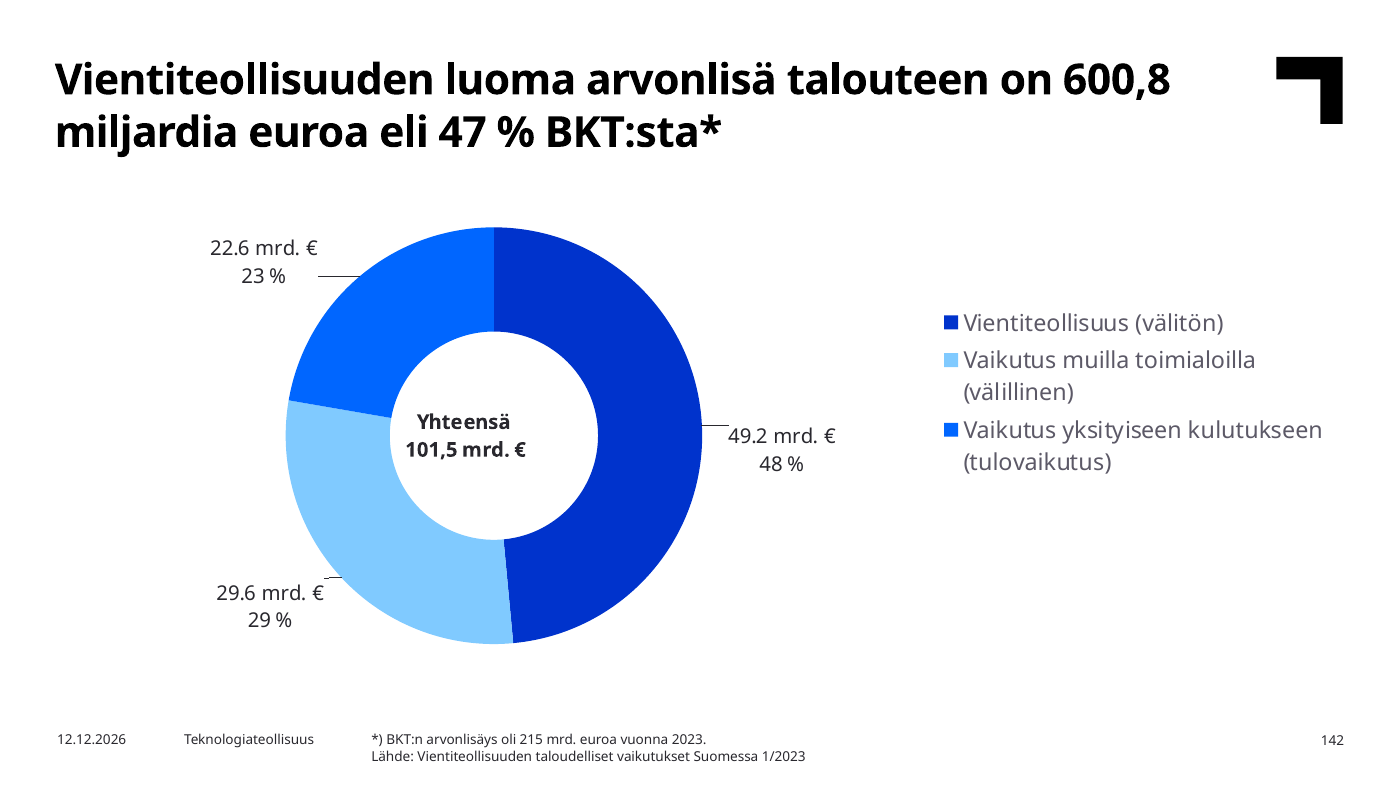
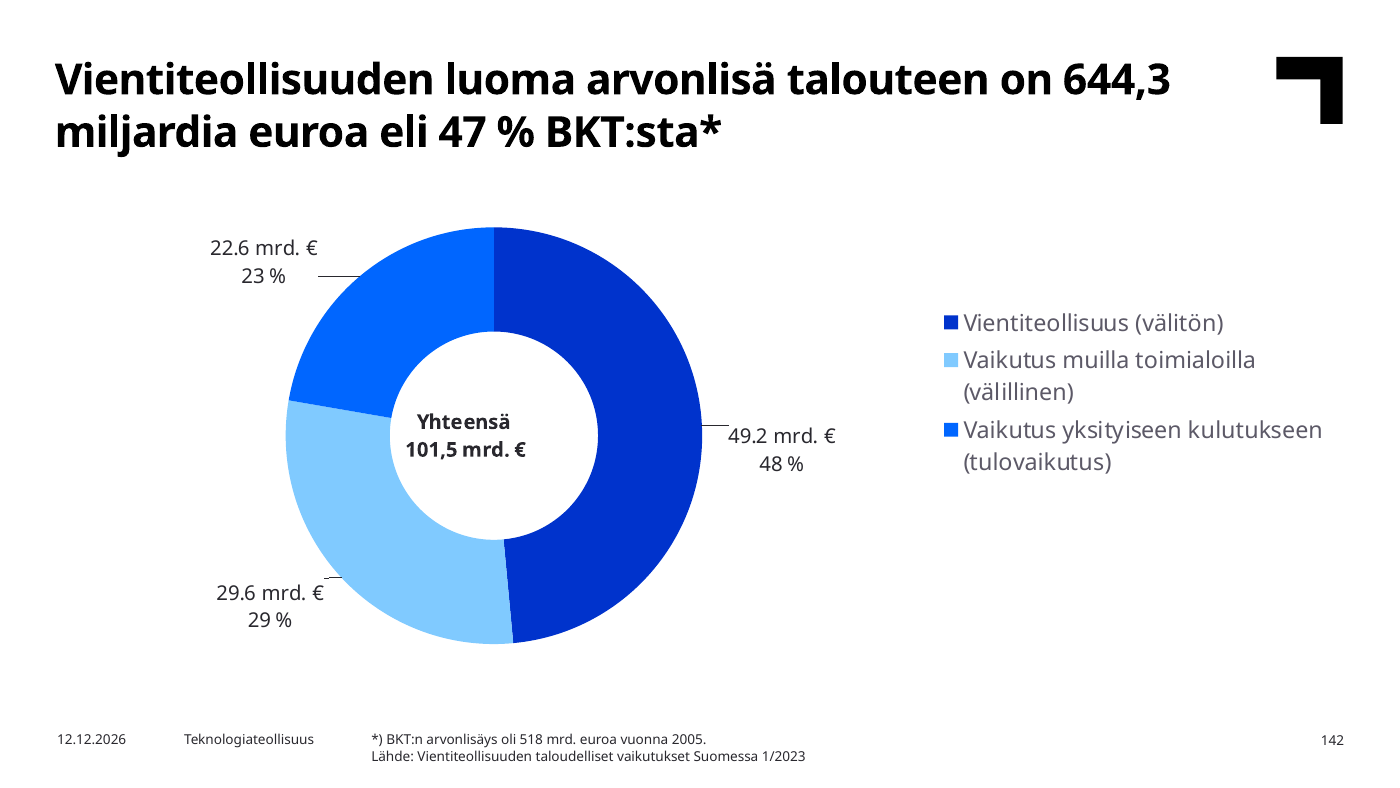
600,8: 600,8 -> 644,3 (1117, 80)
215: 215 -> 518 (531, 740)
2023: 2023 -> 2005 (689, 740)
